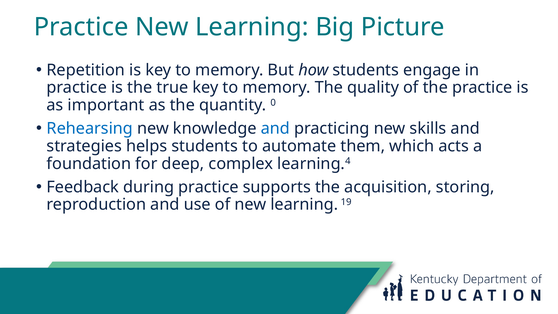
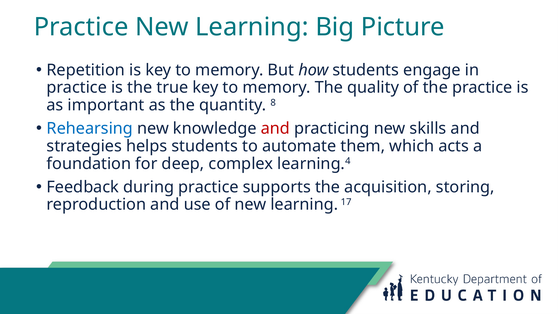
0: 0 -> 8 (273, 103)
and colour: blue -> red (275, 128)
19: 19 -> 17 (346, 202)
